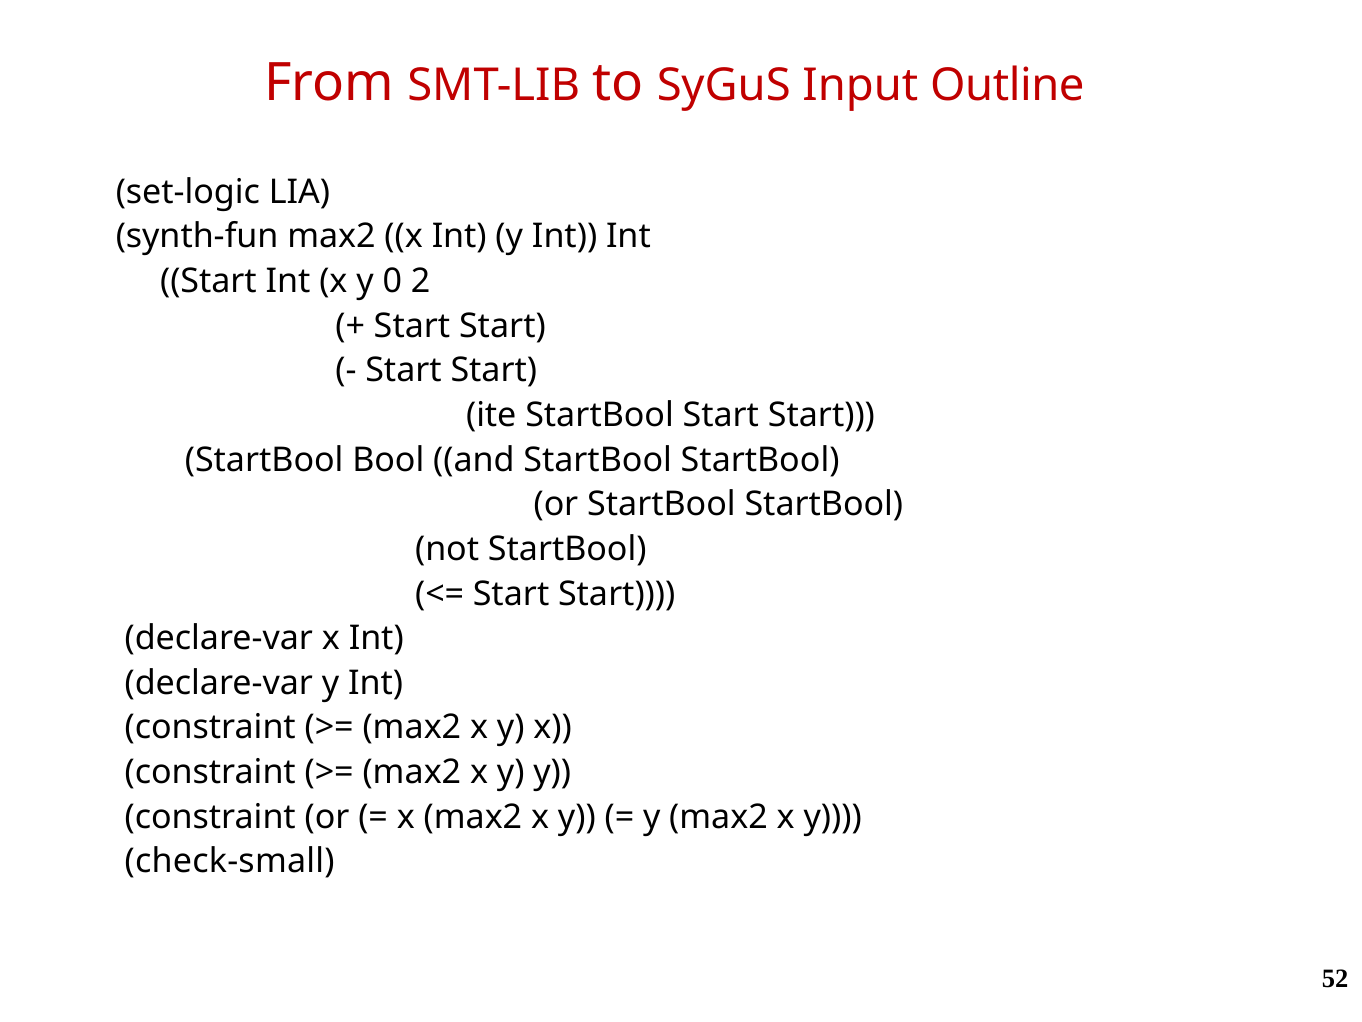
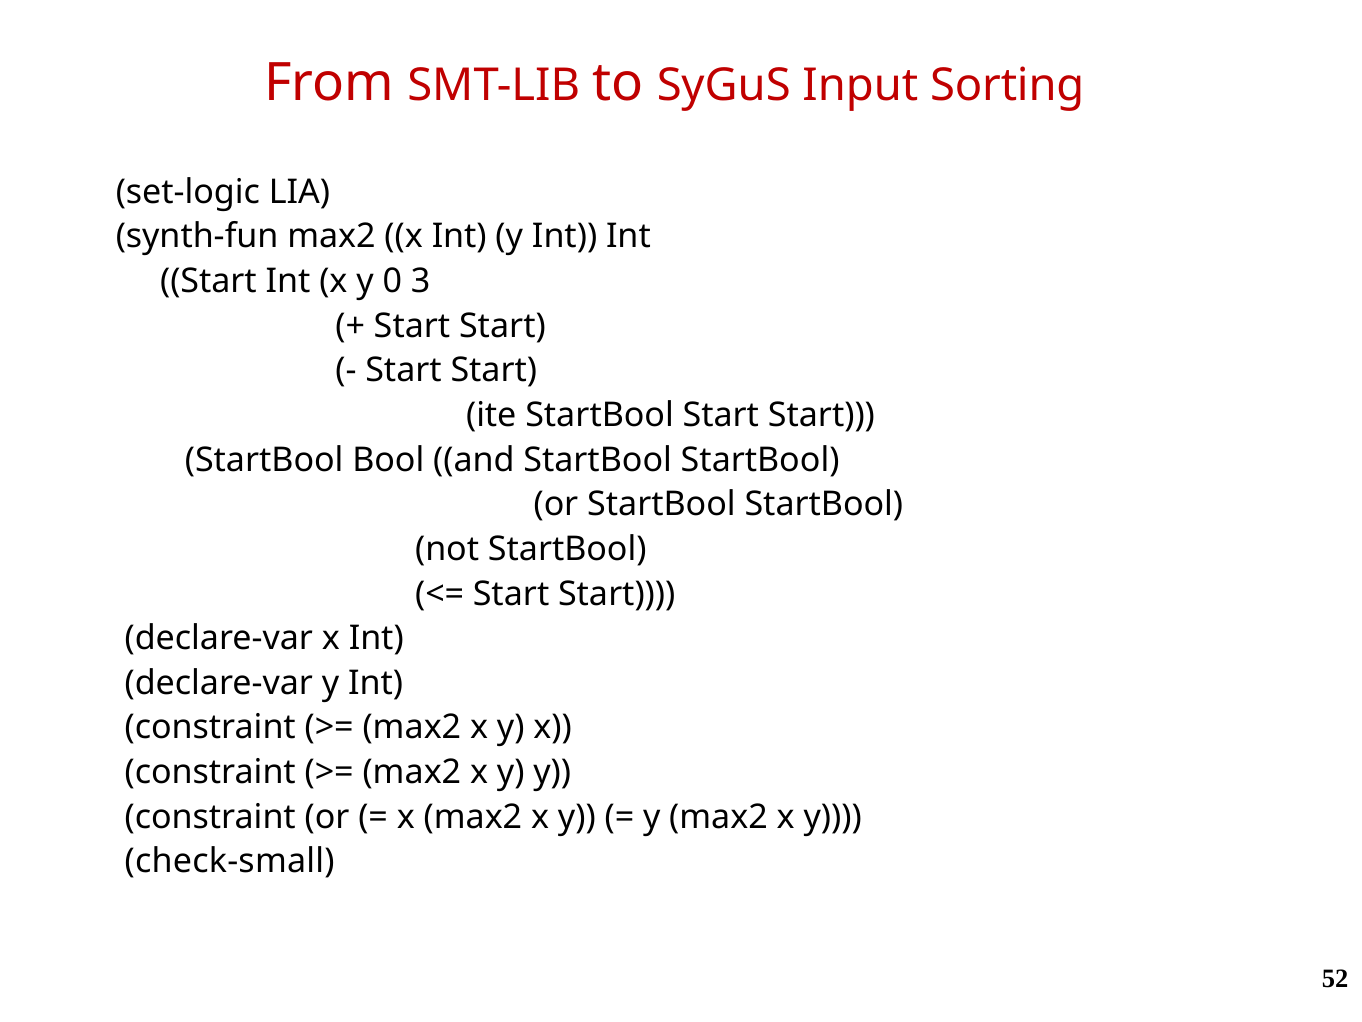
Outline: Outline -> Sorting (1007, 86)
2: 2 -> 3 (421, 281)
